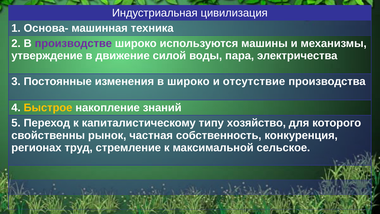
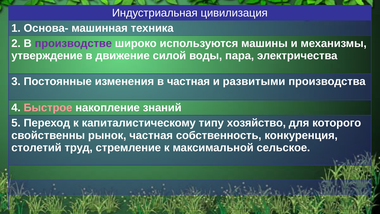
в широко: широко -> частная (188, 81)
отсутствие: отсутствие -> развитыми (254, 81)
Быстрое colour: yellow -> pink (48, 108)
регионах: регионах -> столетий (36, 148)
